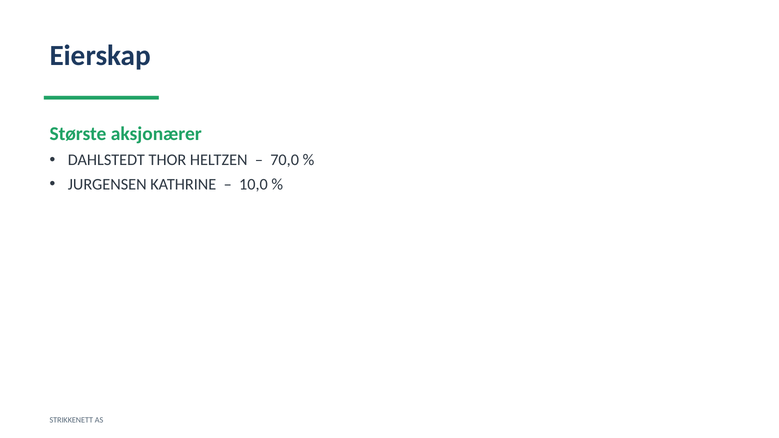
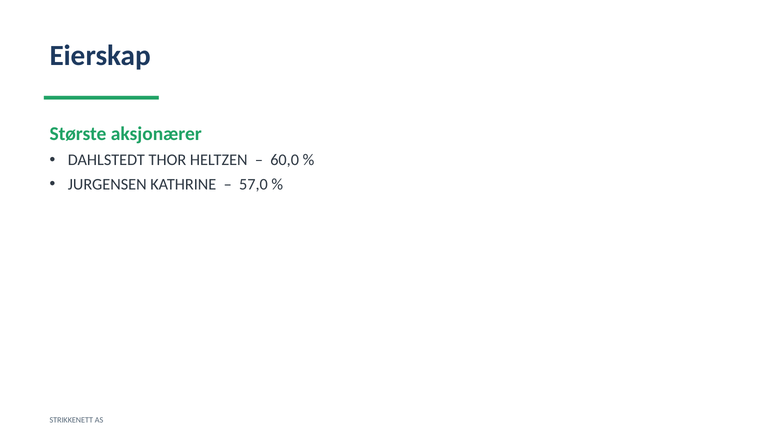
70,0: 70,0 -> 60,0 (285, 160)
10,0: 10,0 -> 57,0 (253, 185)
